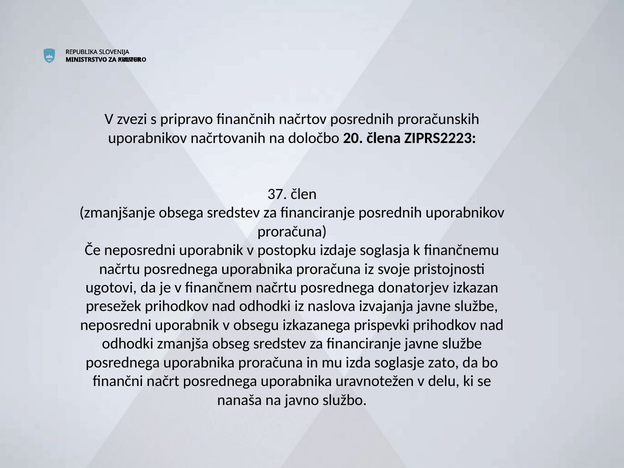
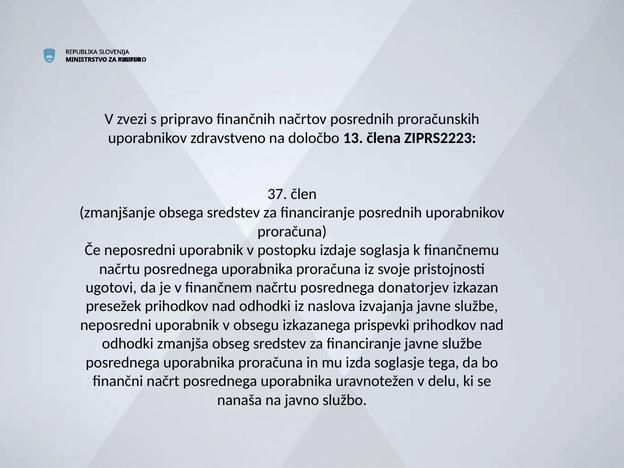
načrtovanih: načrtovanih -> zdravstveno (228, 138)
20: 20 -> 13 (353, 138)
zato: zato -> tega (444, 362)
